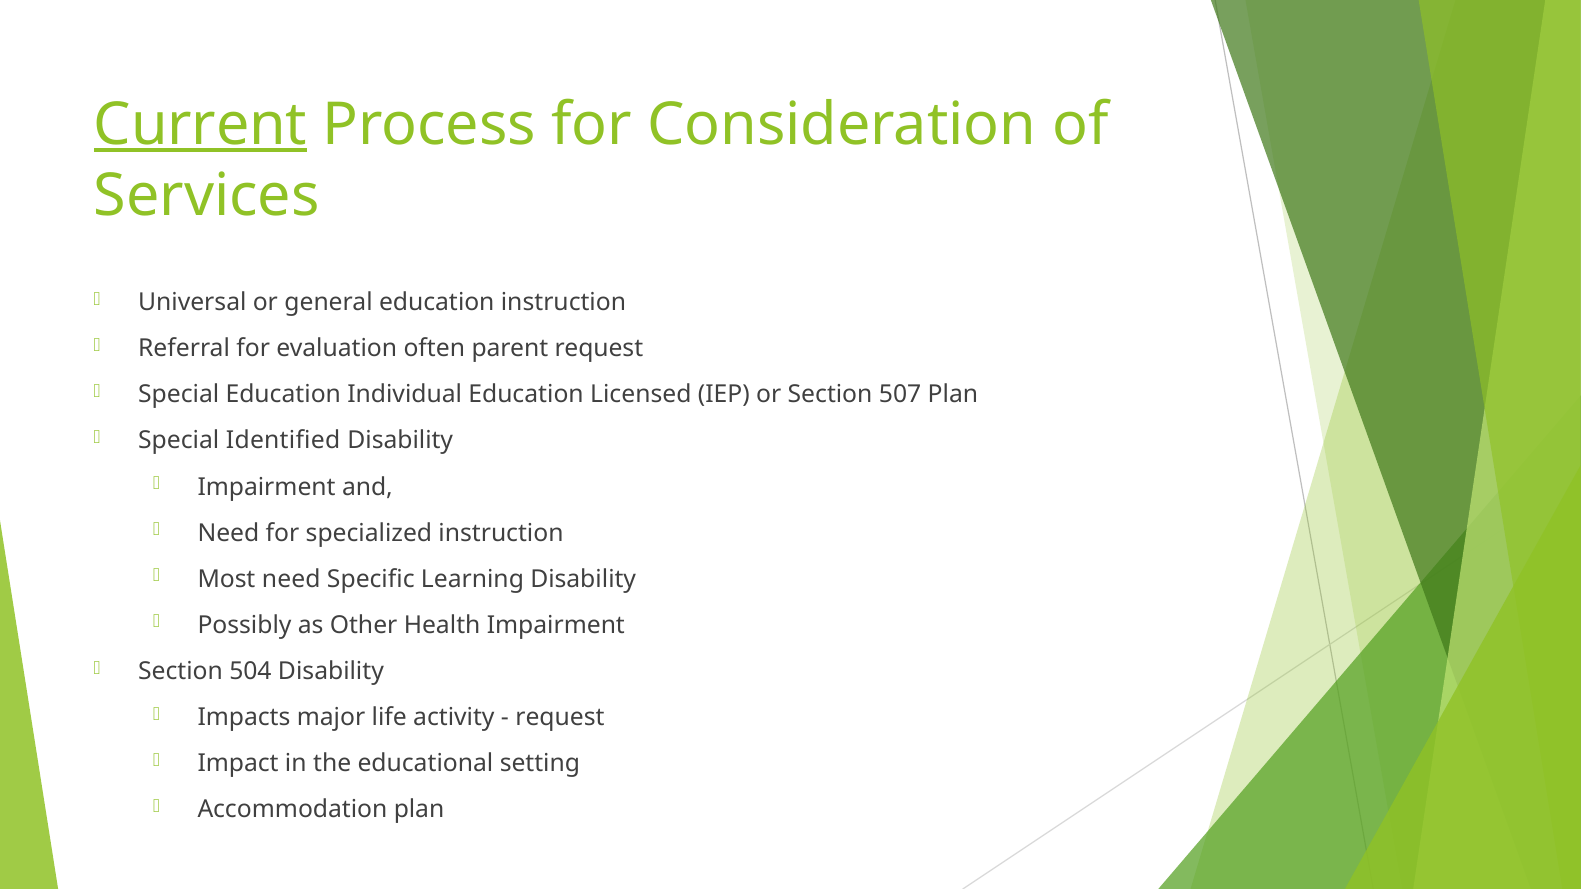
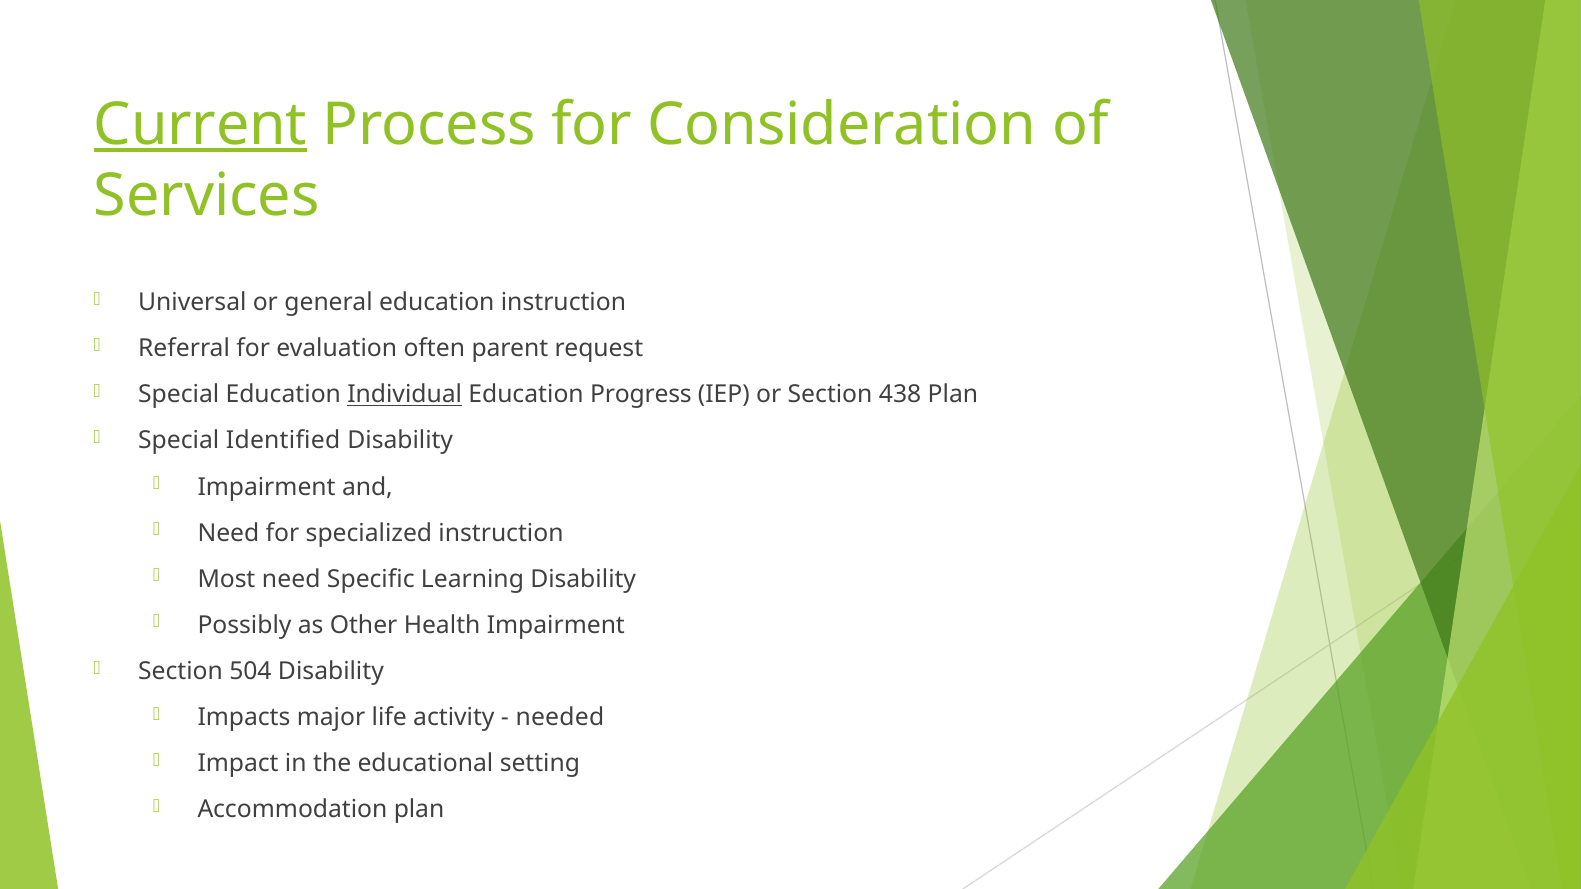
Individual underline: none -> present (405, 395)
Licensed: Licensed -> Progress (641, 395)
507: 507 -> 438 (900, 395)
request: request -> needed (560, 718)
